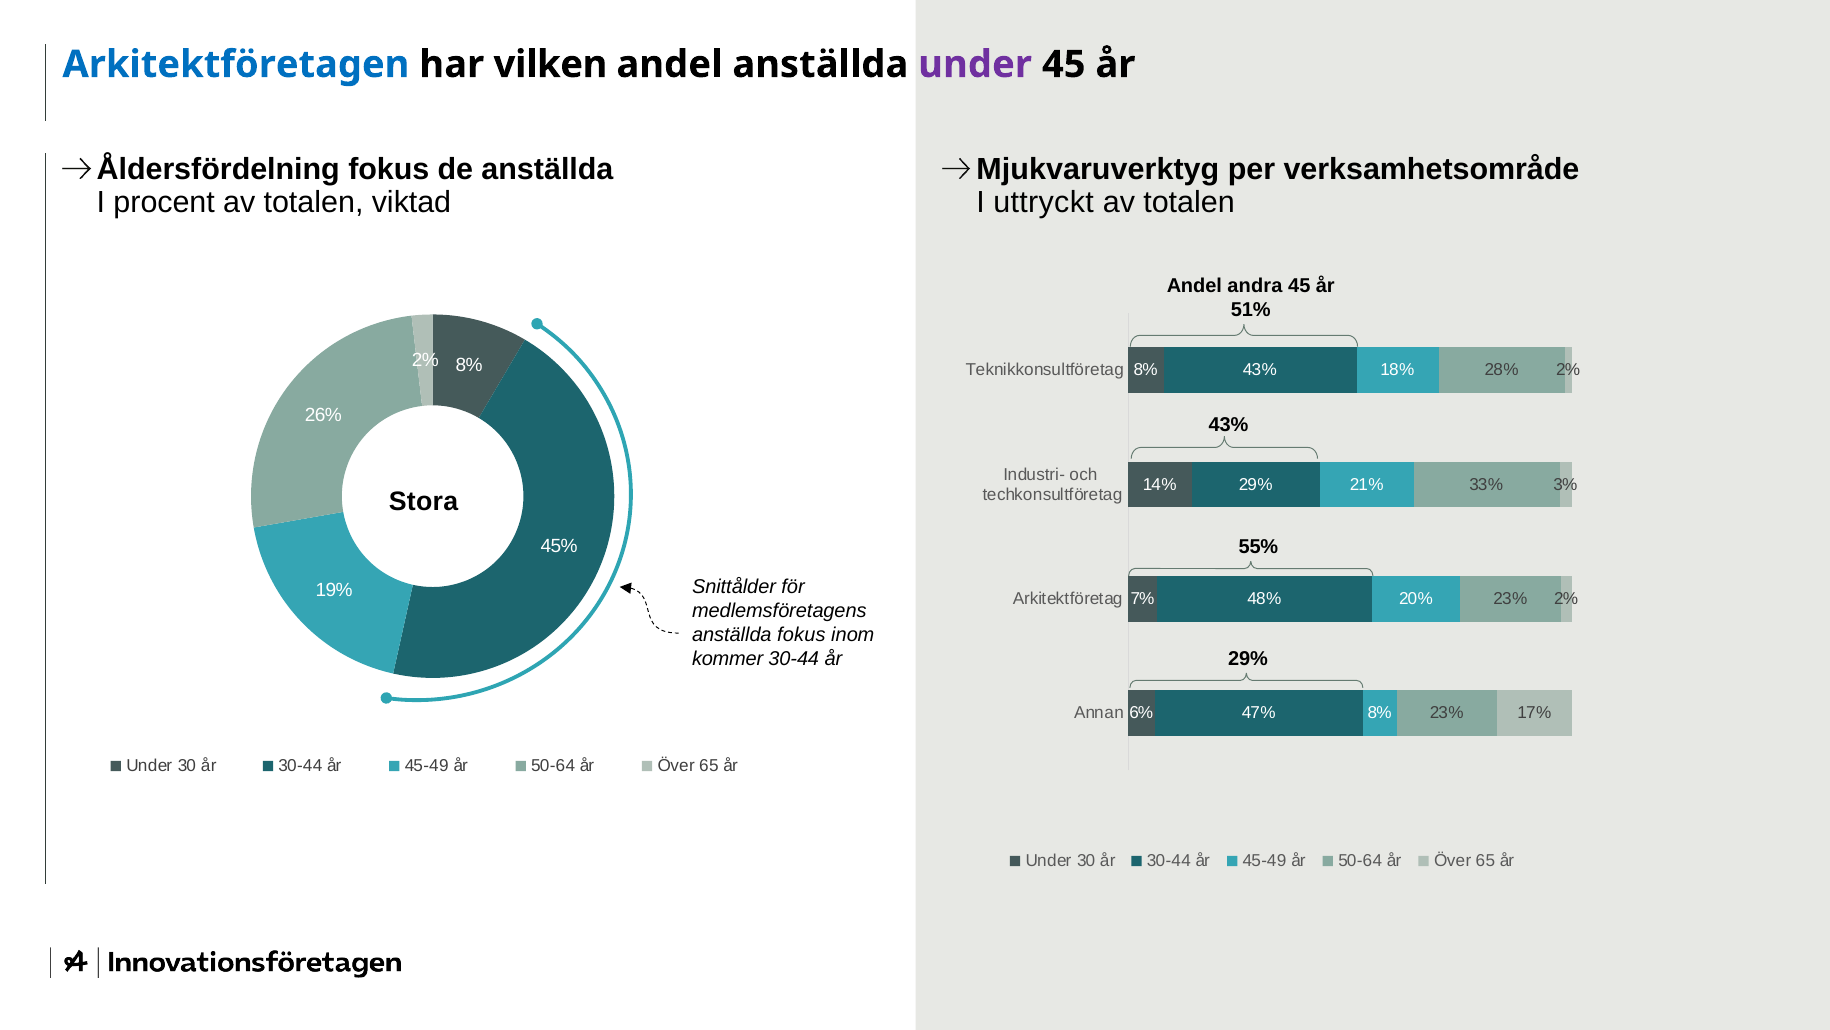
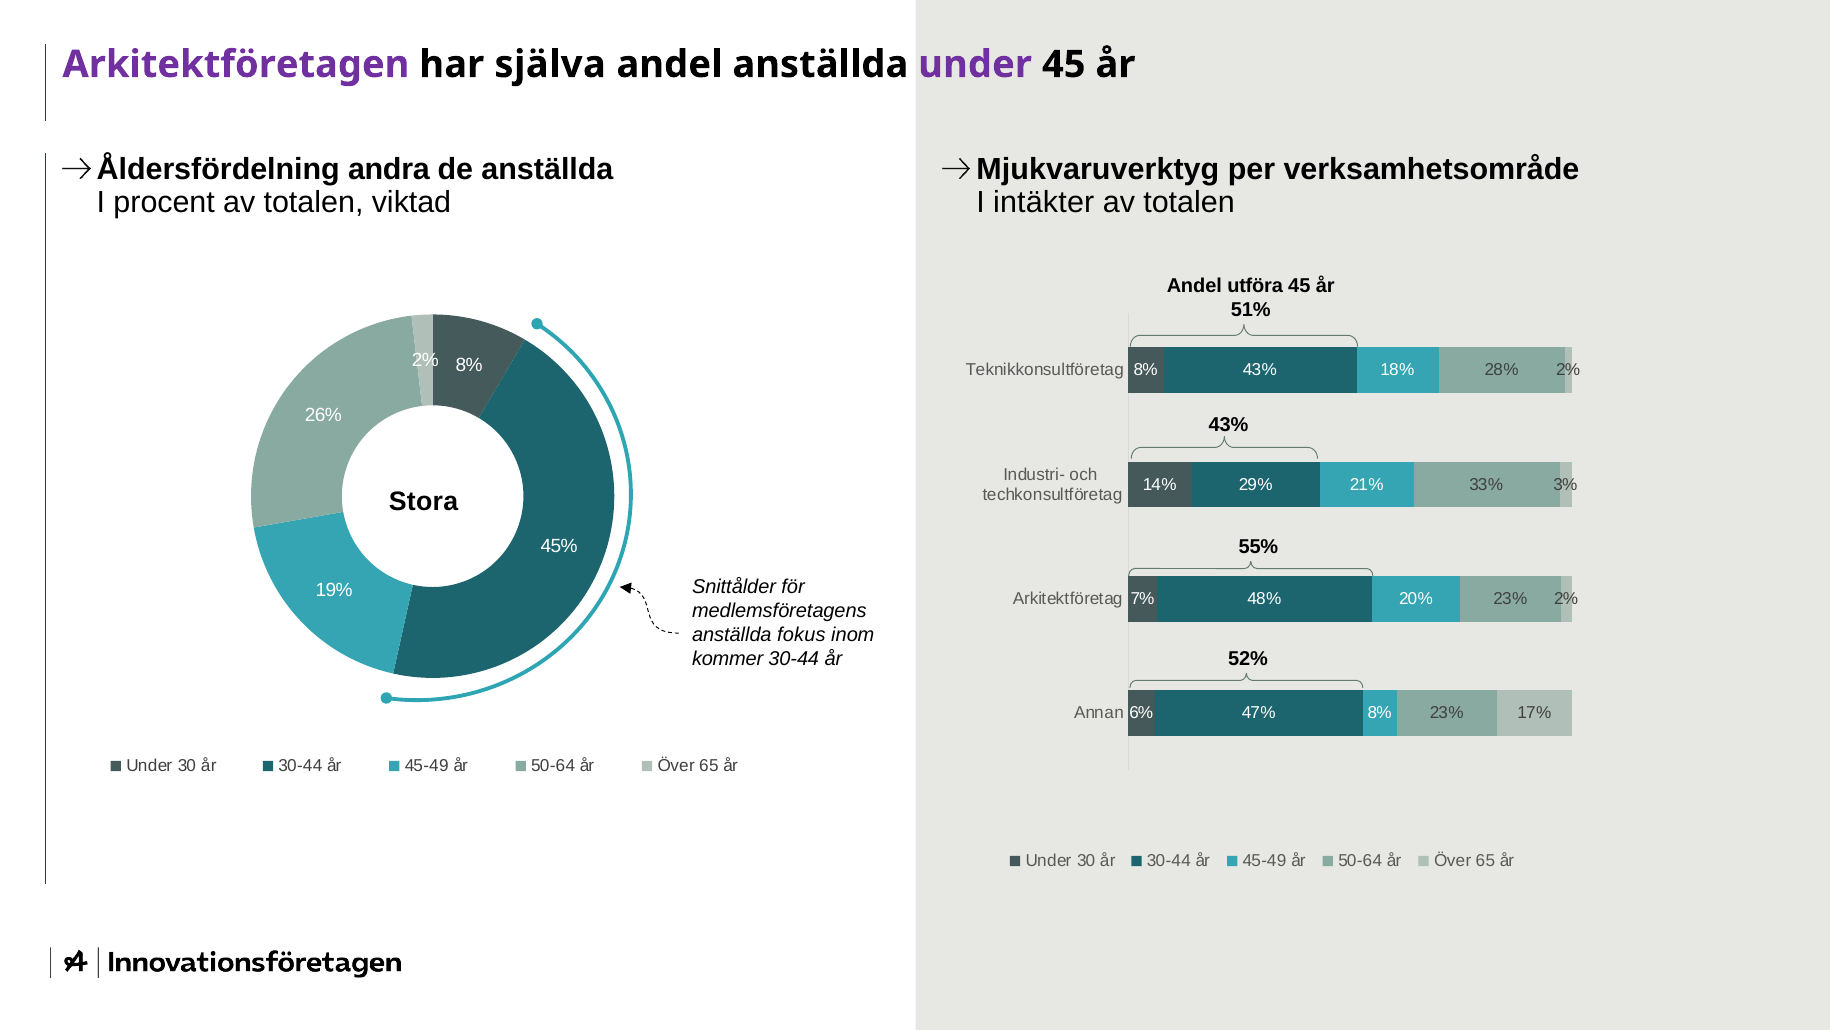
Arkitektföretagen colour: blue -> purple (236, 64)
vilken: vilken -> själva (550, 64)
Åldersfördelning fokus: fokus -> andra (389, 169)
uttryckt: uttryckt -> intäkter (1044, 202)
andra: andra -> utföra (1255, 285)
29%: 29% -> 52% (1248, 659)
